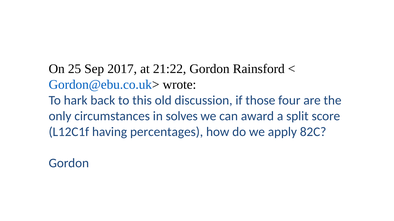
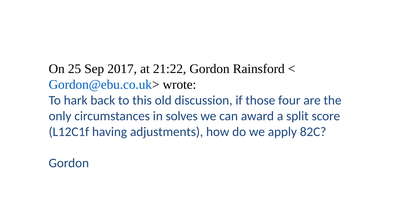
percentages: percentages -> adjustments (167, 132)
